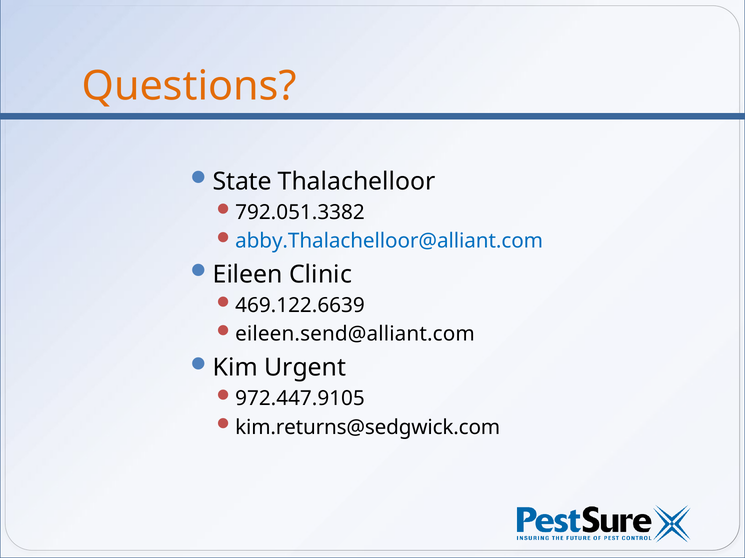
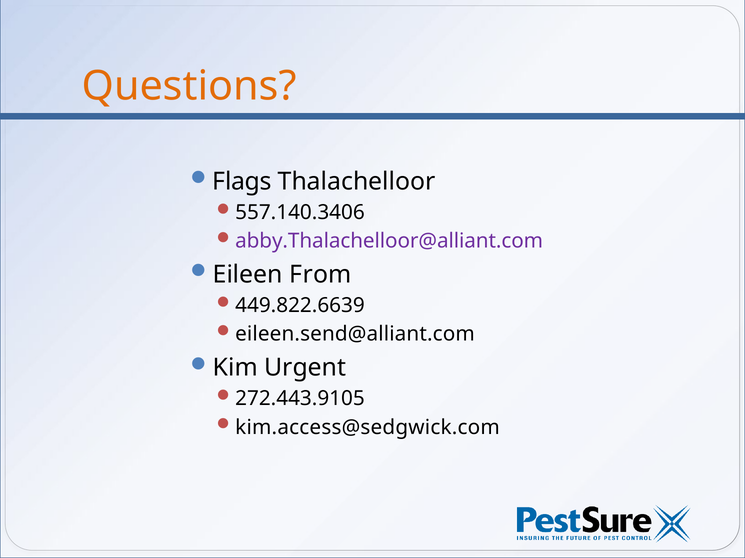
State: State -> Flags (242, 182)
792.051.3382: 792.051.3382 -> 557.140.3406 (300, 213)
abby.Thalachelloor@alliant.com colour: blue -> purple (389, 241)
Clinic: Clinic -> From (320, 275)
469.122.6639: 469.122.6639 -> 449.822.6639 (300, 306)
972.447.9105: 972.447.9105 -> 272.443.9105 (300, 399)
kim.returns@sedgwick.com: kim.returns@sedgwick.com -> kim.access@sedgwick.com (368, 428)
